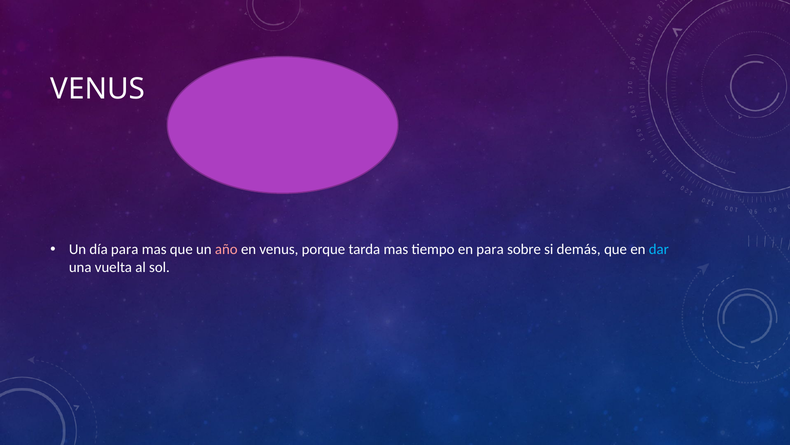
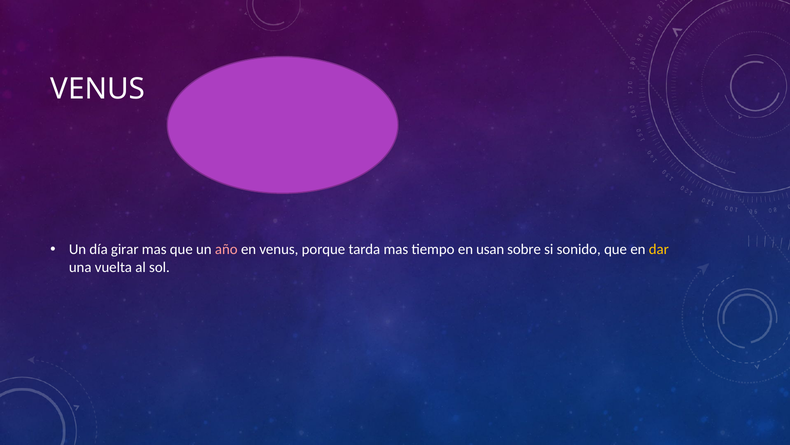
día para: para -> girar (125, 249)
en para: para -> usan (490, 249)
demás: demás -> sonido (579, 249)
dar colour: light blue -> yellow (659, 249)
